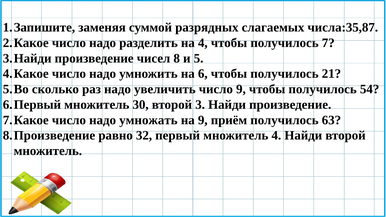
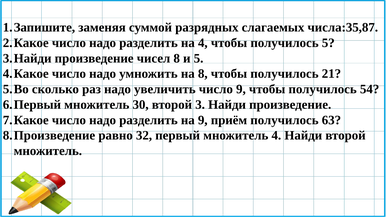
получилось 7: 7 -> 5 (328, 43)
на 6: 6 -> 8 (203, 74)
умножать: умножать -> разделить (148, 120)
